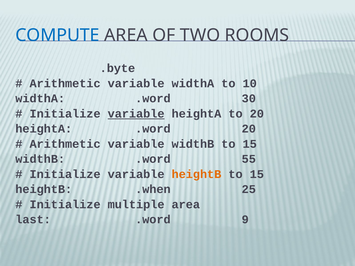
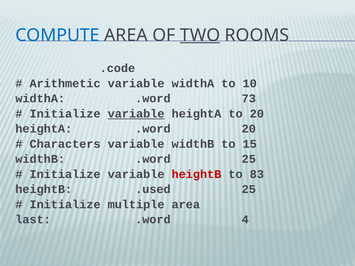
TWO underline: none -> present (200, 35)
.byte: .byte -> .code (117, 68)
30: 30 -> 73 (249, 99)
Arithmetic: Arithmetic -> Characters (65, 144)
.word 55: 55 -> 25 (249, 159)
heightB colour: orange -> red (196, 174)
15: 15 -> 83 (257, 174)
.when: .when -> .used (153, 189)
9: 9 -> 4 (245, 220)
